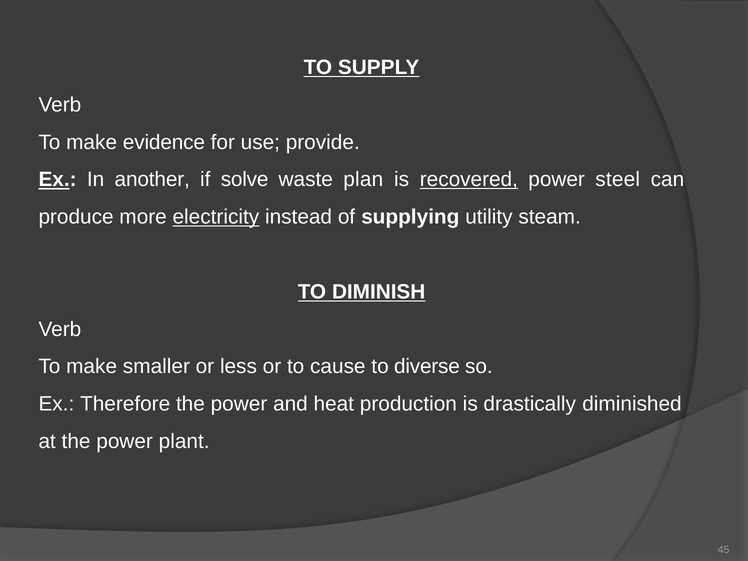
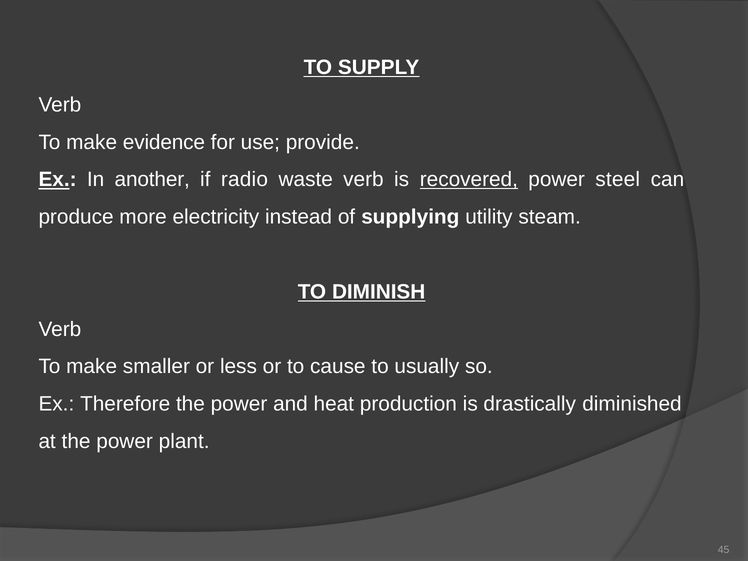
solve: solve -> radio (244, 180)
waste plan: plan -> verb (363, 180)
electricity underline: present -> none (216, 217)
diverse: diverse -> usually (427, 367)
